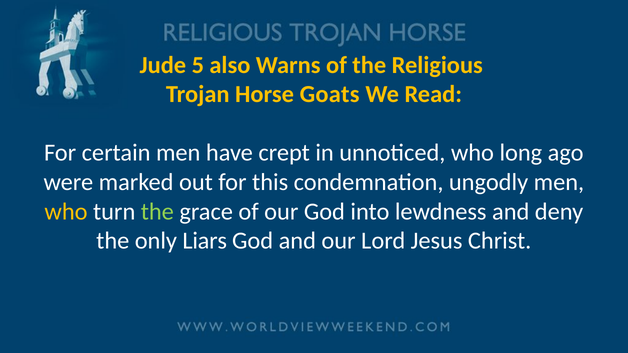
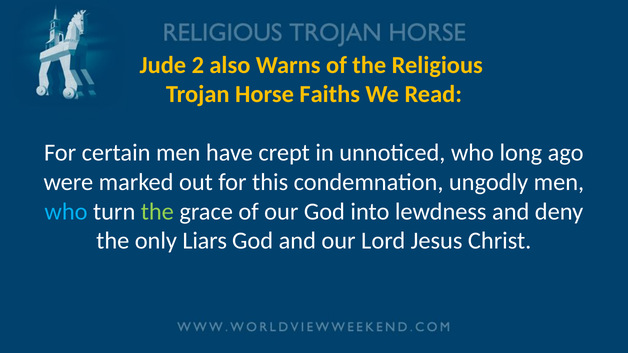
5: 5 -> 2 (198, 65)
Goats: Goats -> Faiths (330, 94)
who colour: yellow -> light blue (66, 212)
